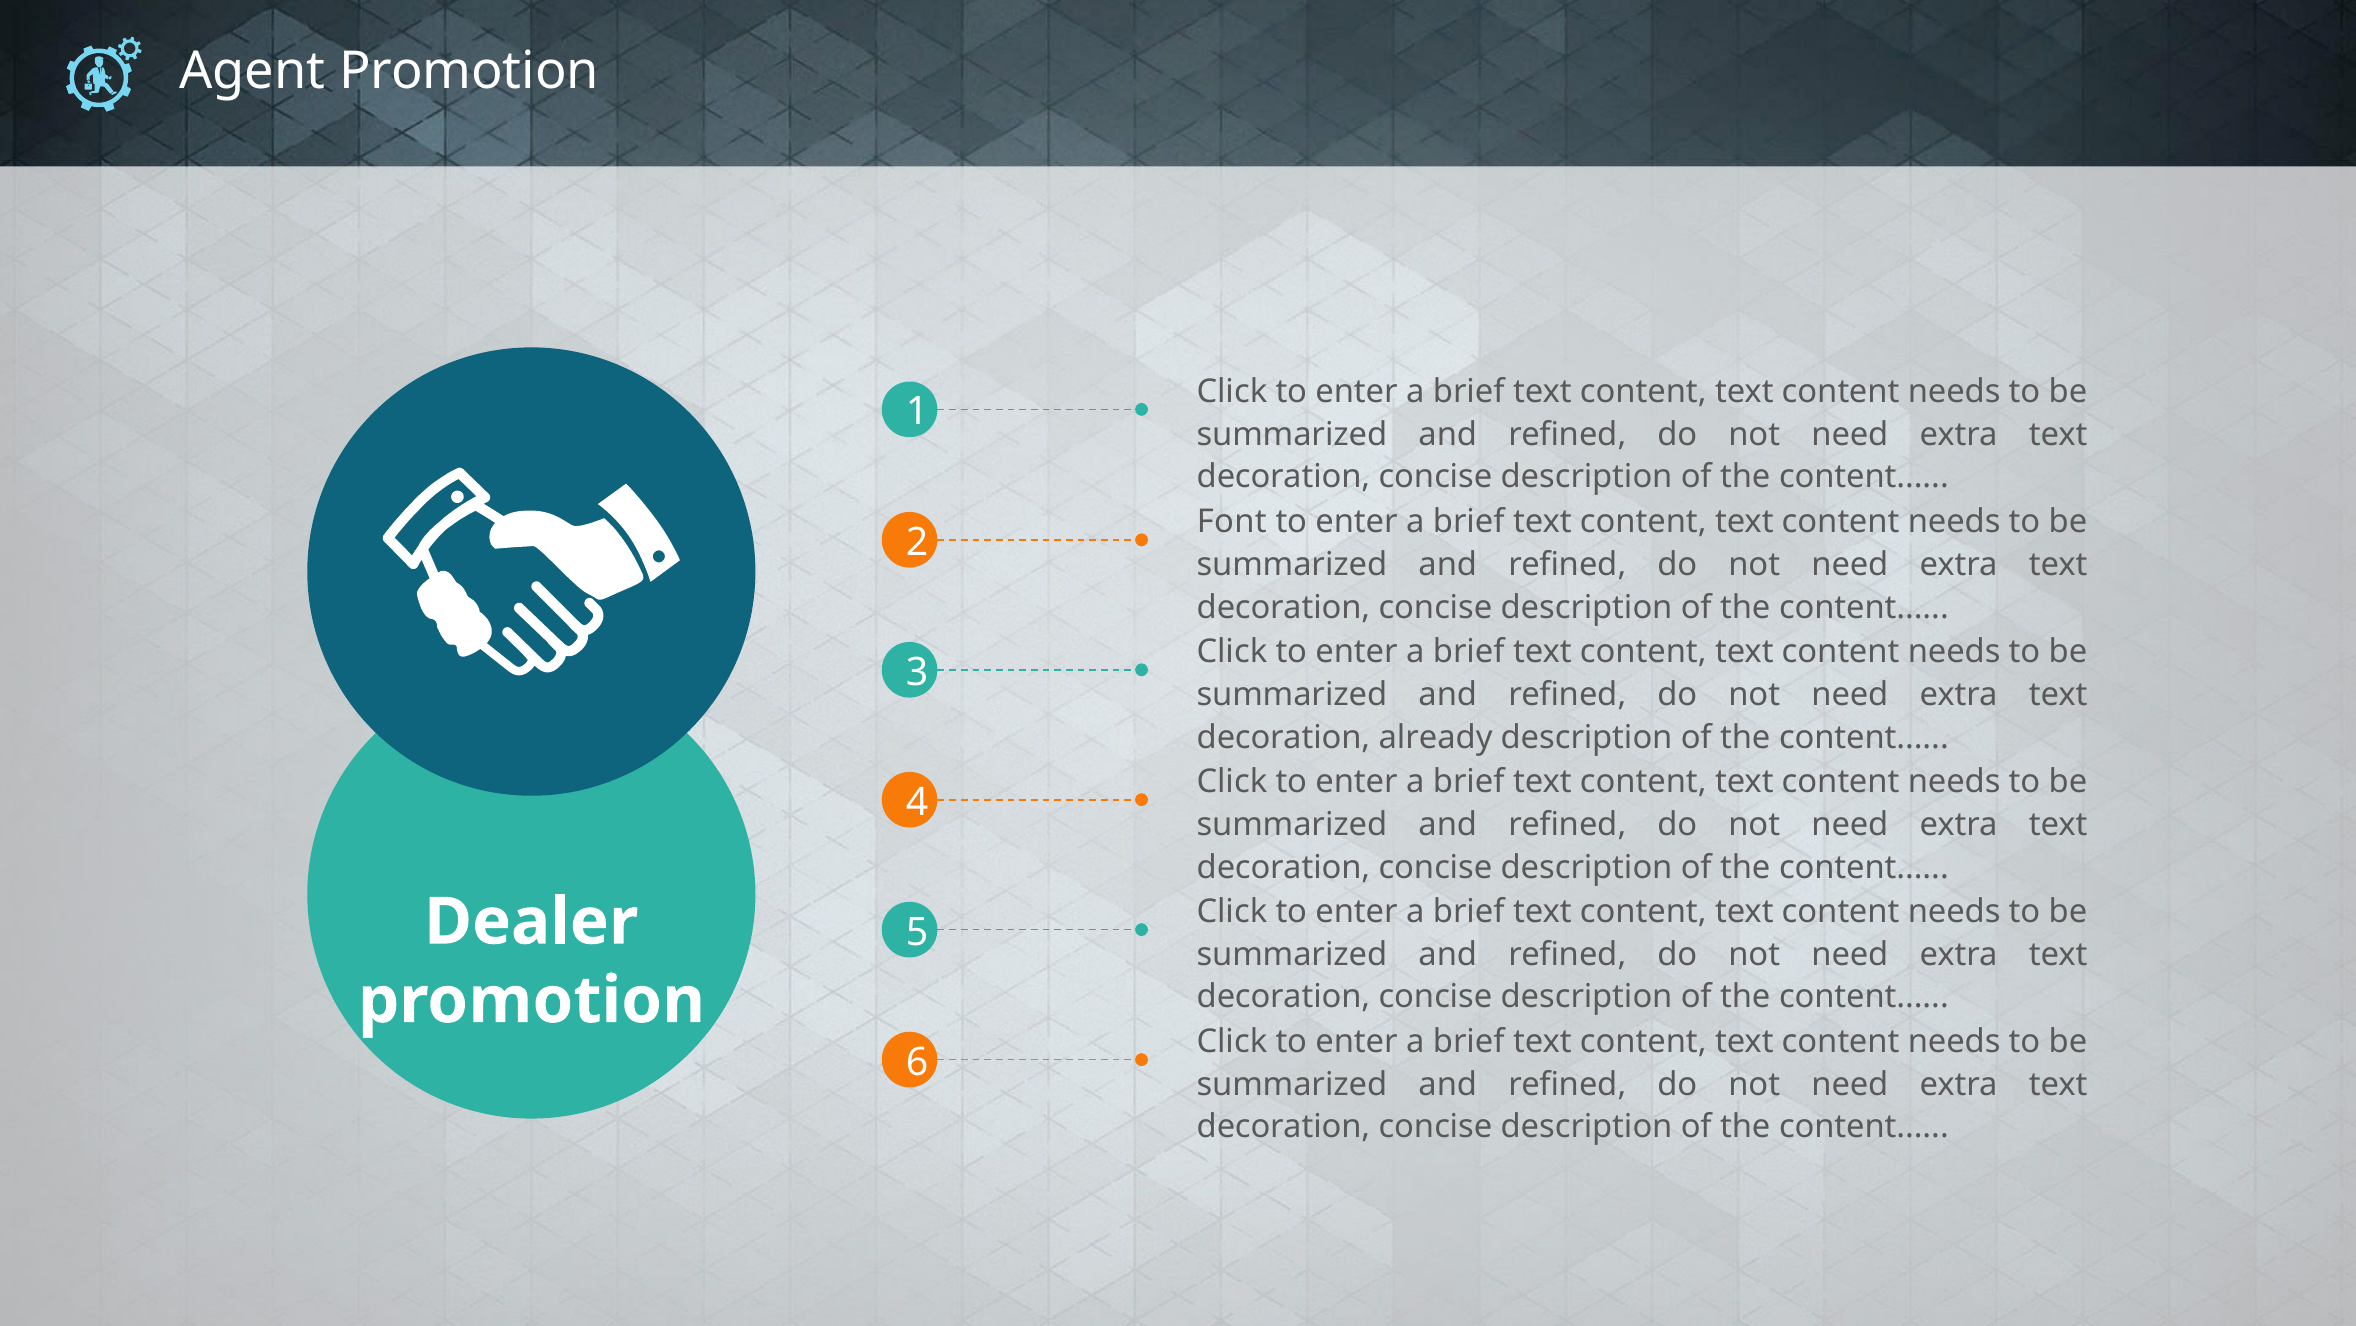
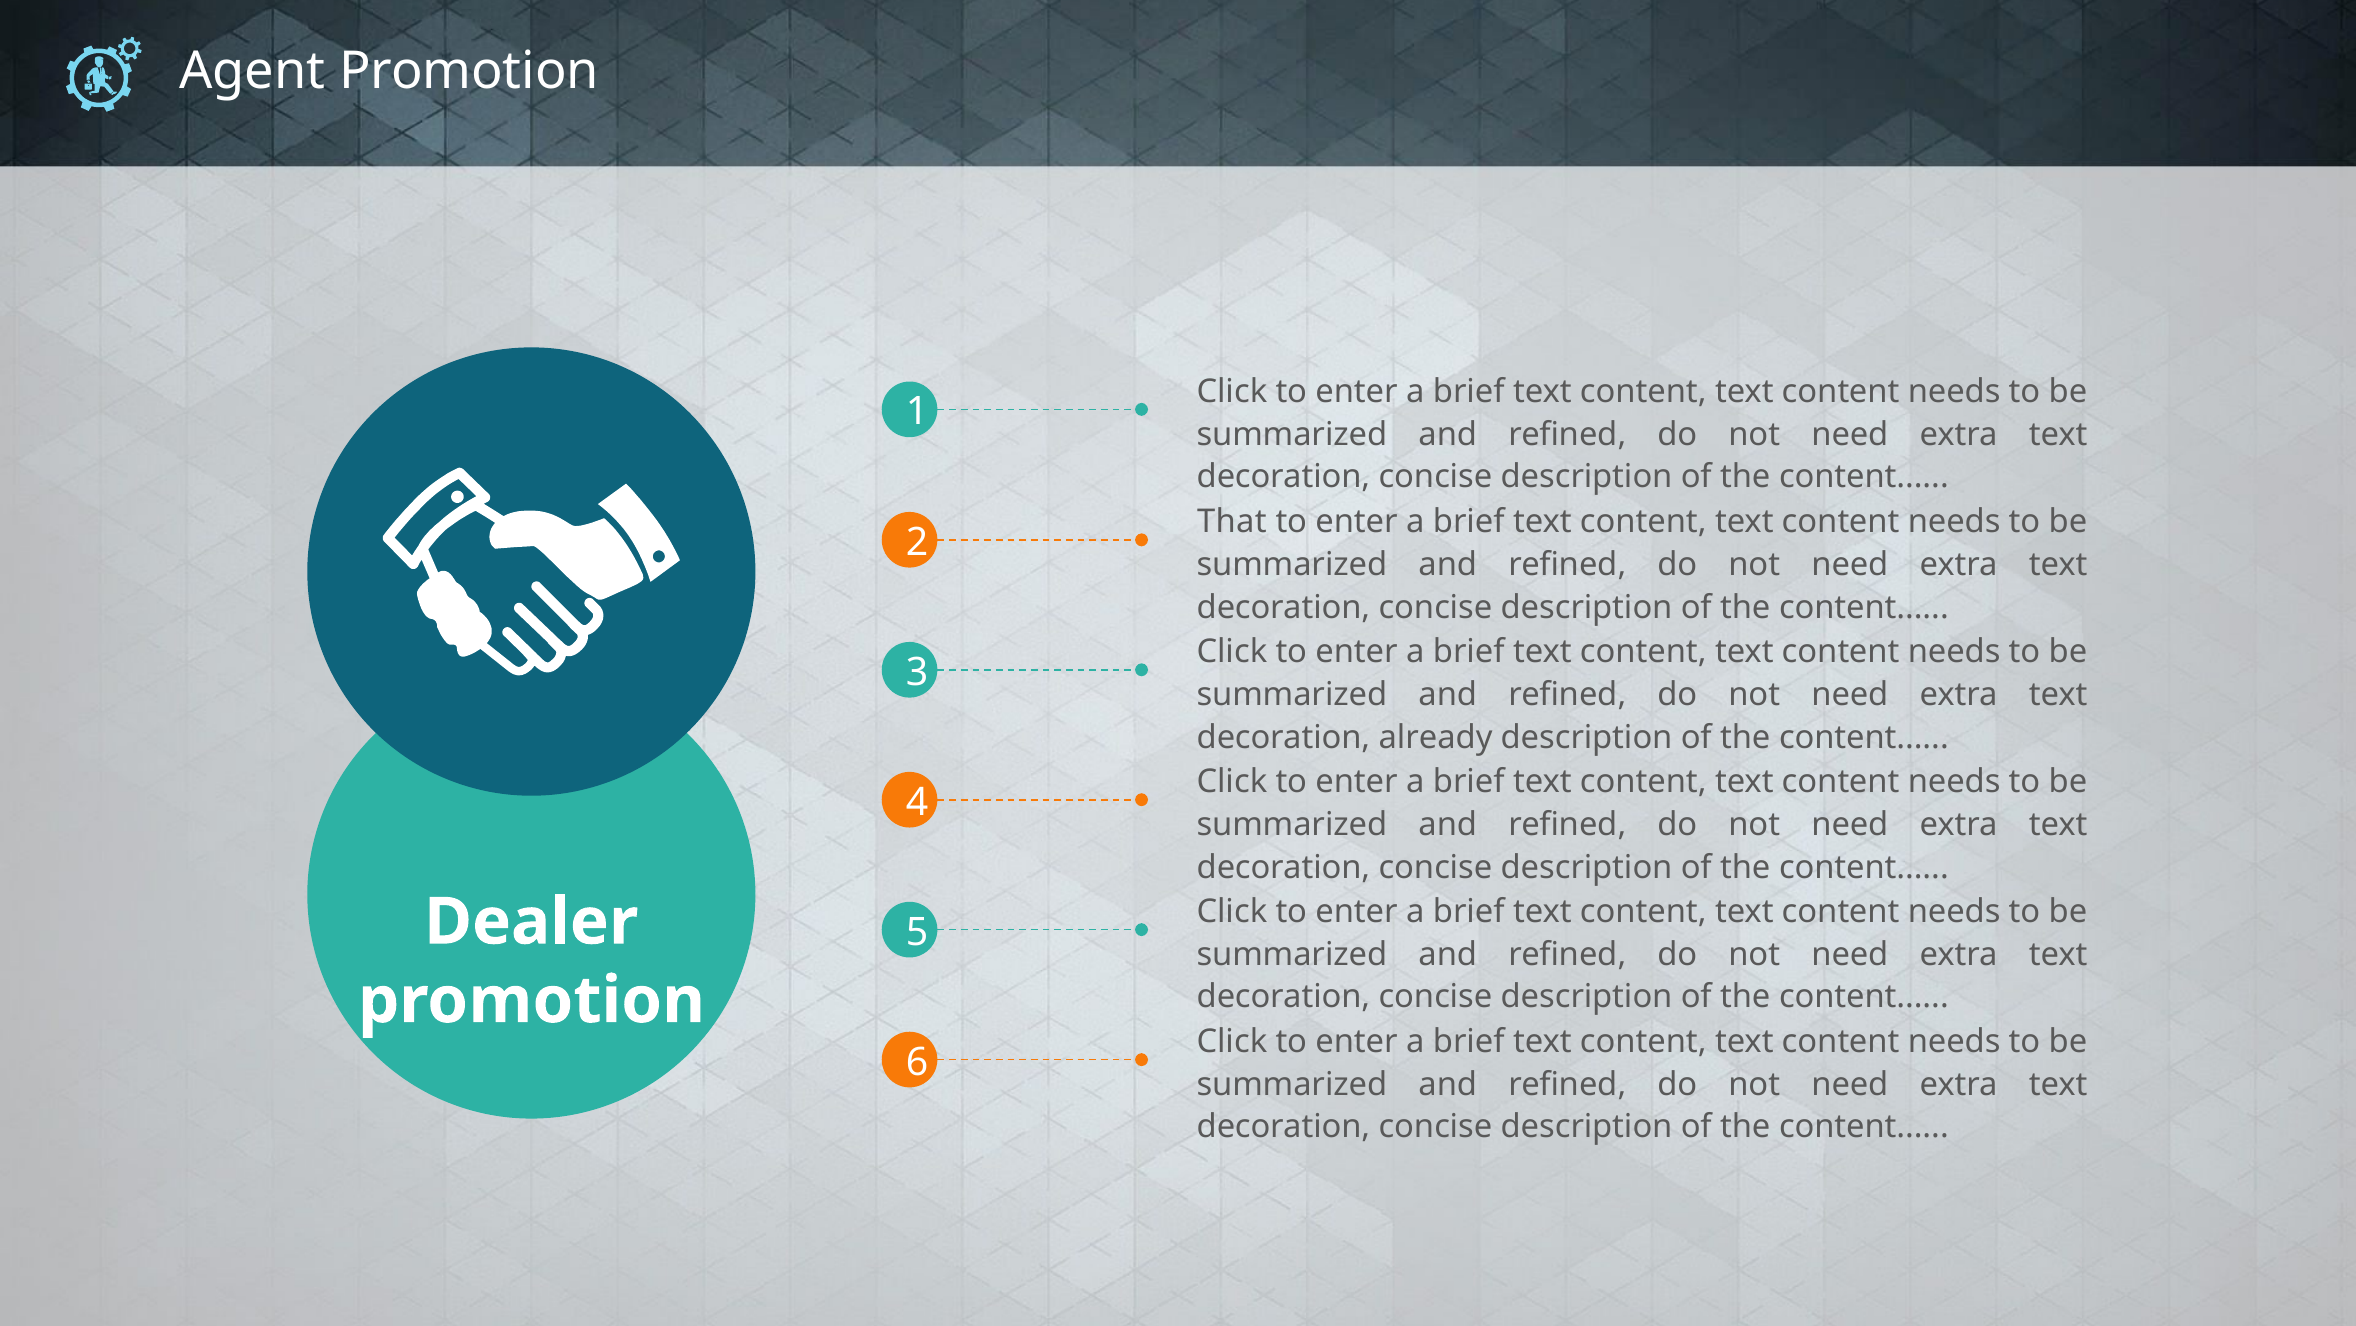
Font: Font -> That (1232, 522)
